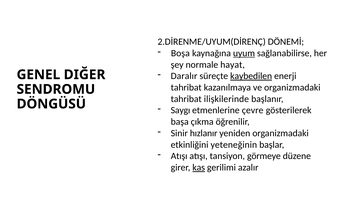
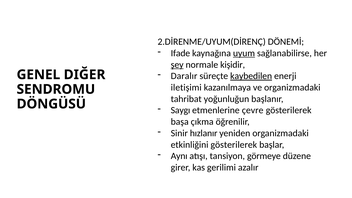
Boşa: Boşa -> Ifade (180, 53)
şey underline: none -> present (177, 65)
hayat: hayat -> kişidir (233, 65)
tahribat: tahribat -> iletişimi (186, 87)
ilişkilerinde: ilişkilerinde -> yoğunluğun (226, 99)
etkinliğini yeteneğinin: yeteneğinin -> gösterilerek (234, 145)
Atışı: Atışı -> Aynı (179, 156)
kas underline: present -> none (199, 168)
